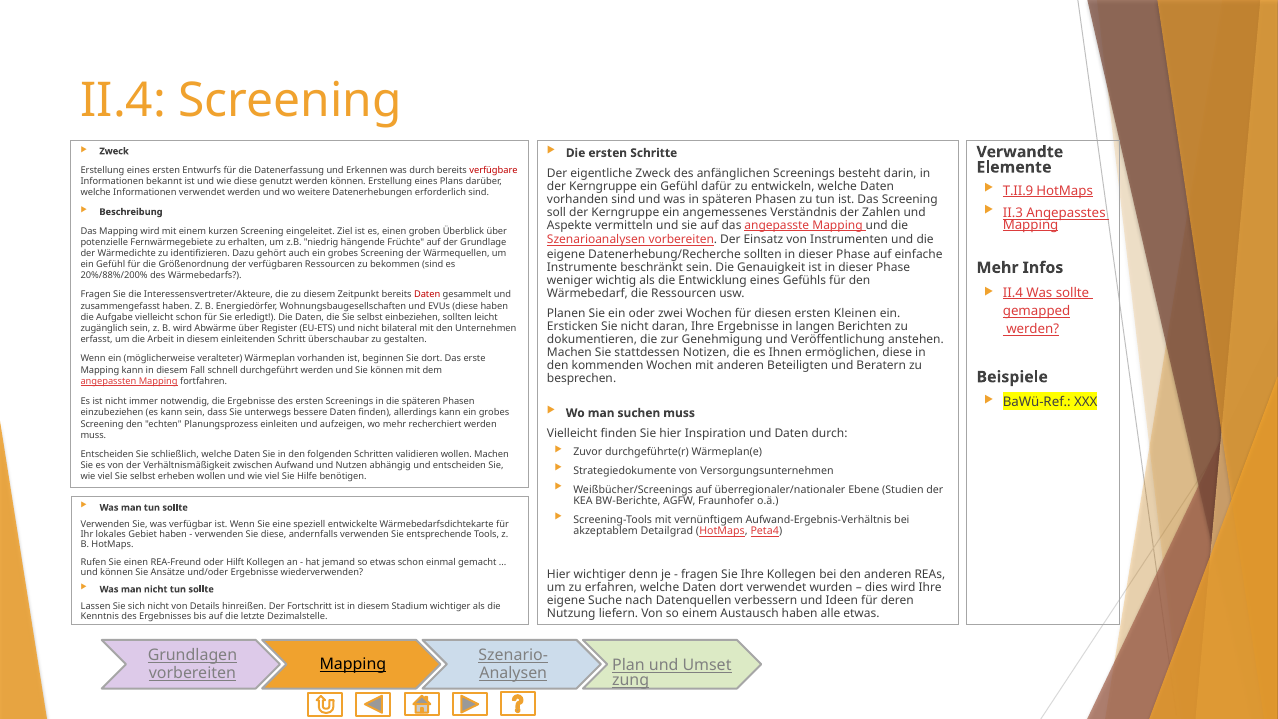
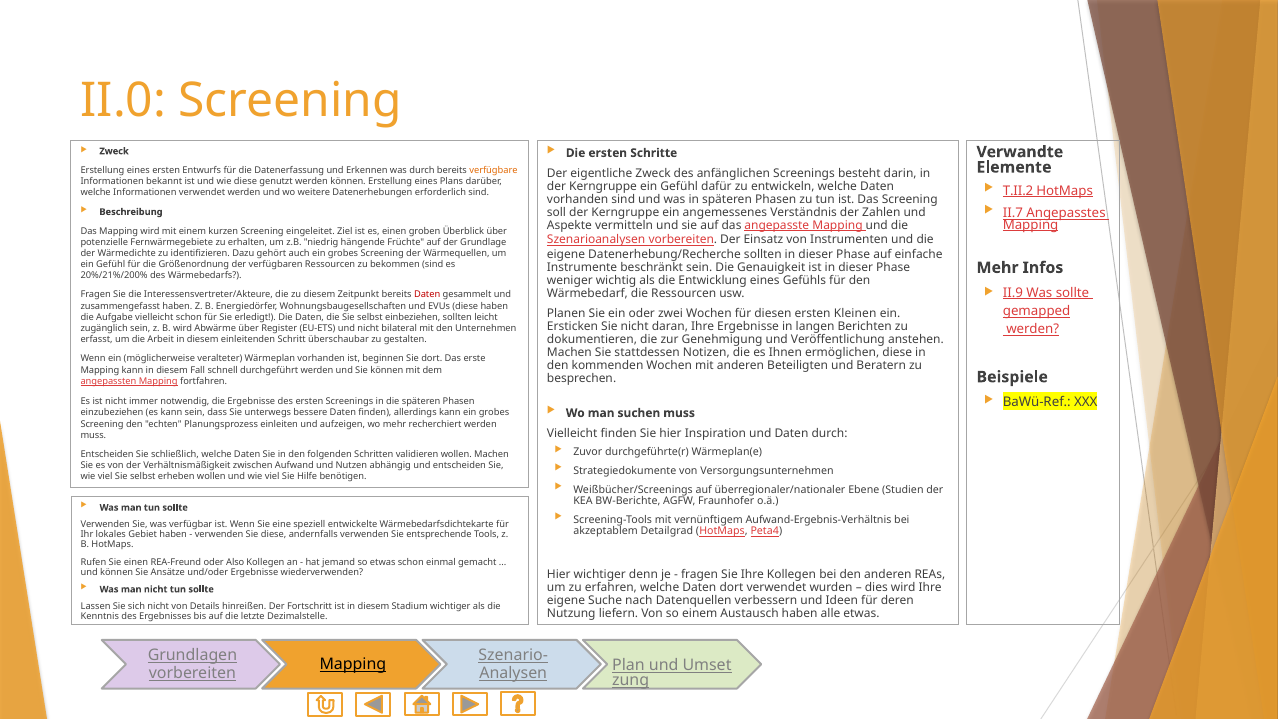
II.4: II.4 -> II.0 (123, 101)
verfügbare colour: red -> orange (493, 170)
T.II.9: T.II.9 -> T.II.2 (1018, 191)
II.3: II.3 -> II.7 (1013, 213)
20%/88%/200%: 20%/88%/200% -> 20%/21%/200% (114, 276)
II.4: II.4 -> II.9 (1013, 293)
Hilft: Hilft -> Also (235, 562)
